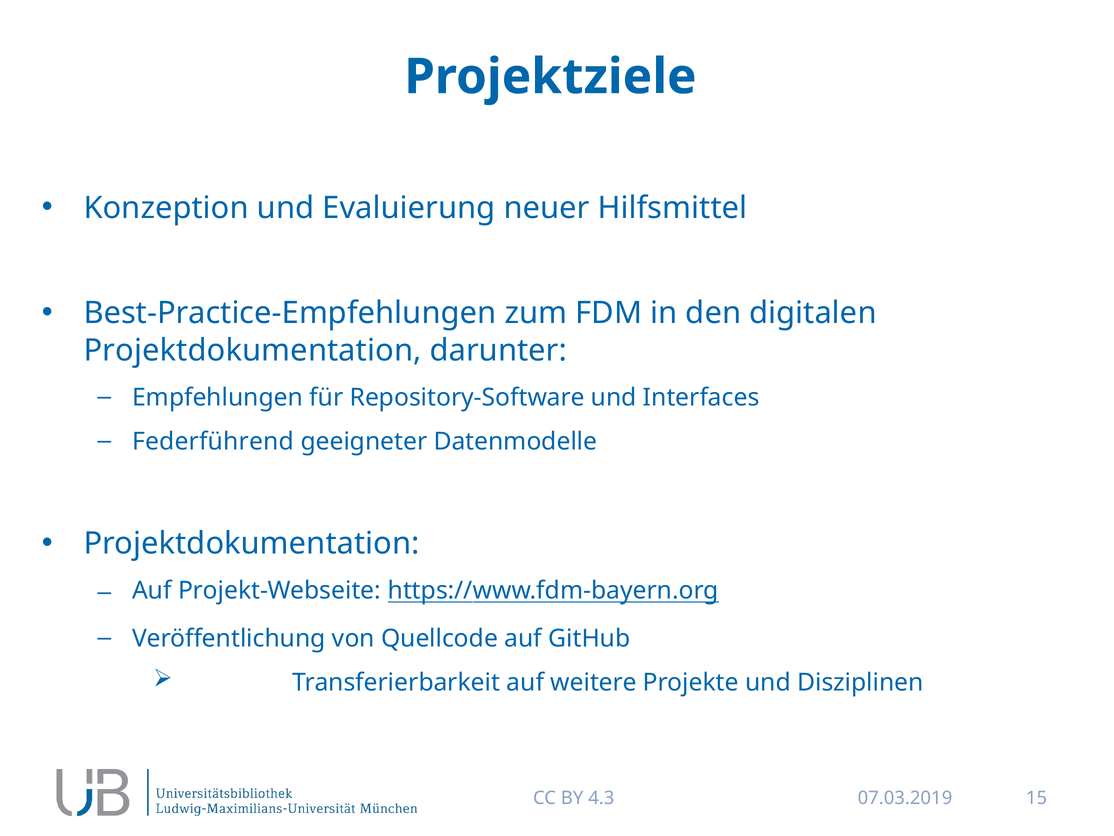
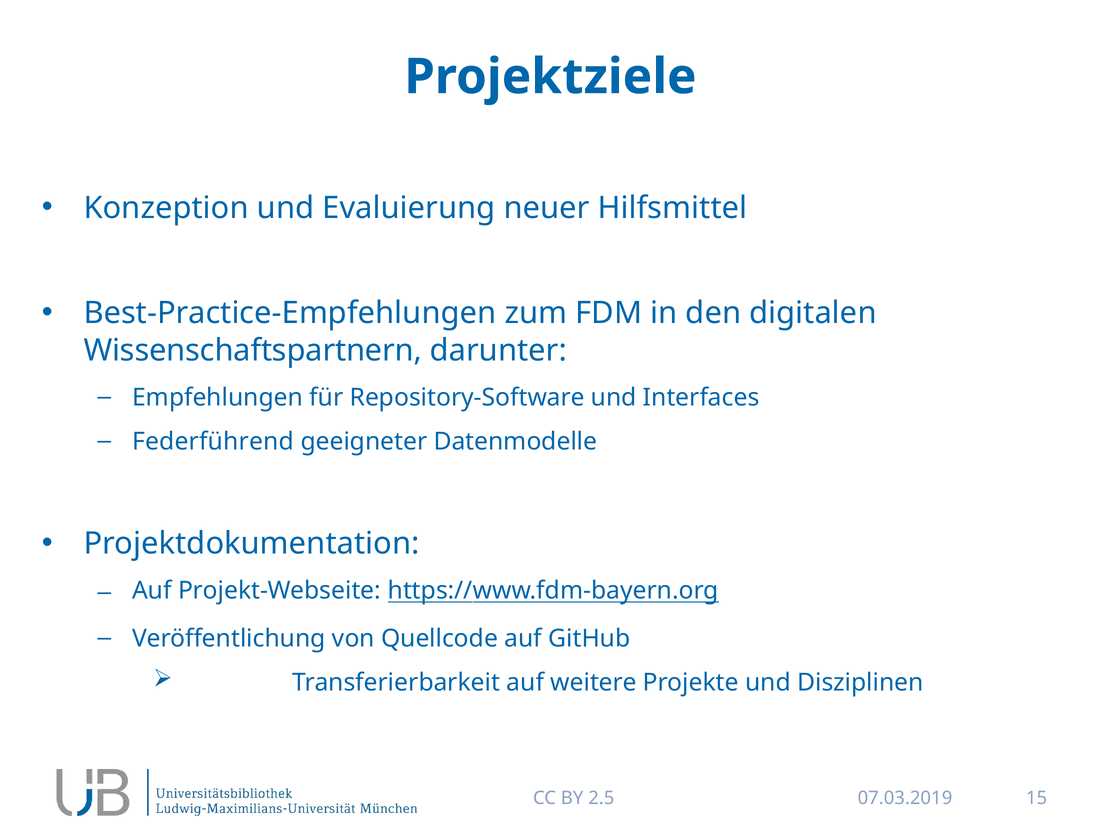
Projektdokumentation: Projektdokumentation -> Wissenschaftspartnern (253, 350)
4.3: 4.3 -> 2.5 (601, 798)
